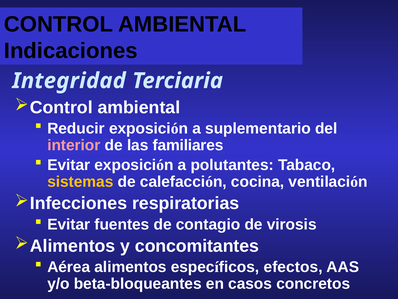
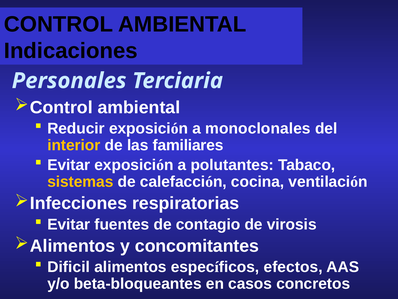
Integridad: Integridad -> Personales (69, 81)
suplementario: suplementario -> monoclonales (258, 128)
interior colour: pink -> yellow (74, 145)
Aérea: Aérea -> Dificil (69, 267)
